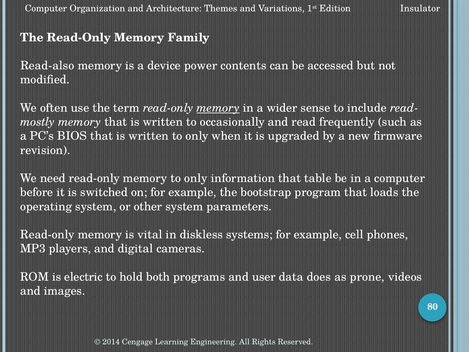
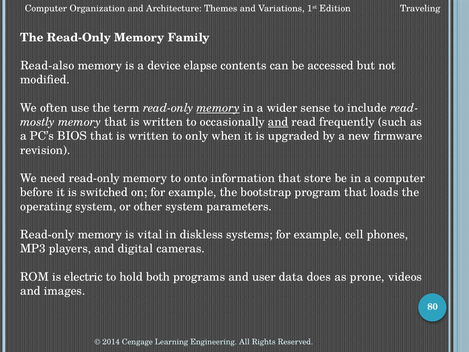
Insulator: Insulator -> Traveling (420, 8)
power: power -> elapse (201, 66)
and underline: none -> present (278, 122)
memory to only: only -> onto (196, 178)
table: table -> store (318, 178)
